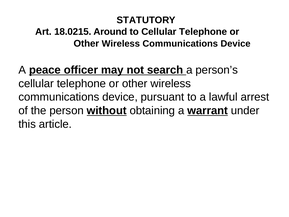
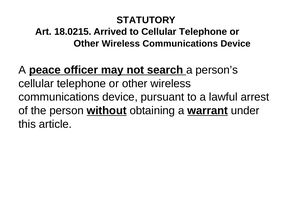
Around: Around -> Arrived (110, 32)
